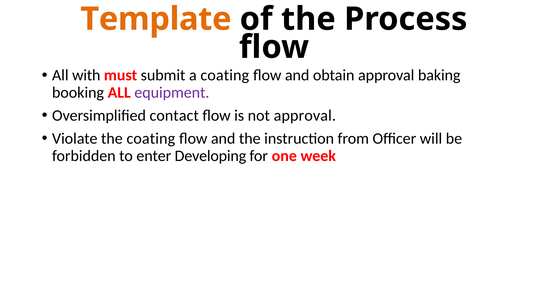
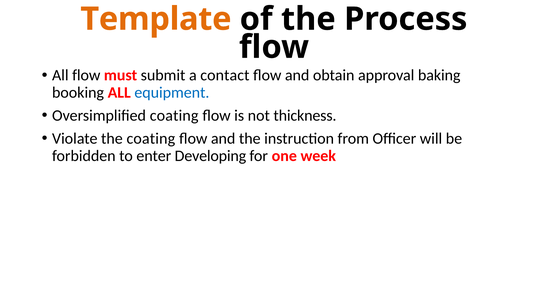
All with: with -> flow (86, 75)
a coating: coating -> contact (225, 75)
equipment colour: purple -> blue (172, 93)
Oversimplified contact: contact -> coating (174, 116)
not approval: approval -> thickness (305, 116)
